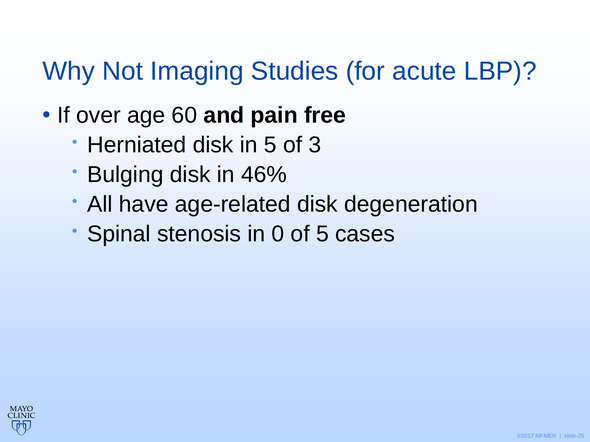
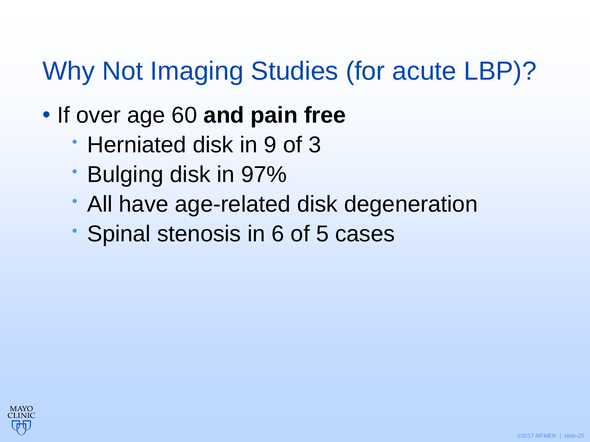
in 5: 5 -> 9 (270, 145)
46%: 46% -> 97% (264, 175)
0: 0 -> 6 (278, 234)
